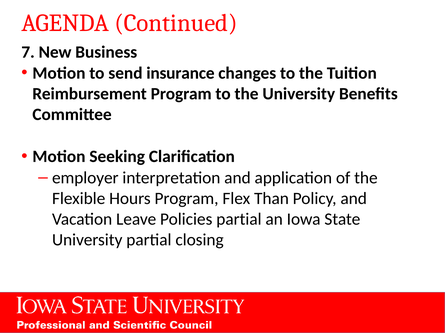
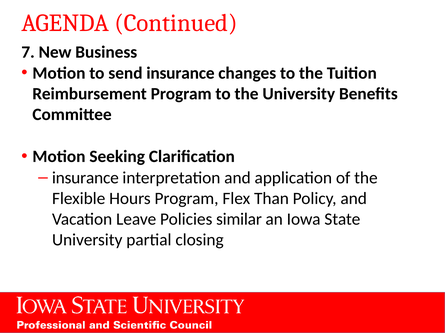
employer: employer -> insurance (85, 178)
Policies partial: partial -> similar (239, 220)
